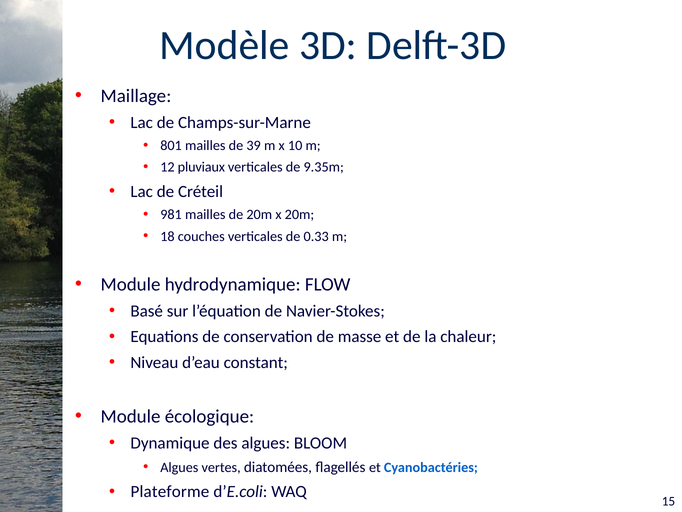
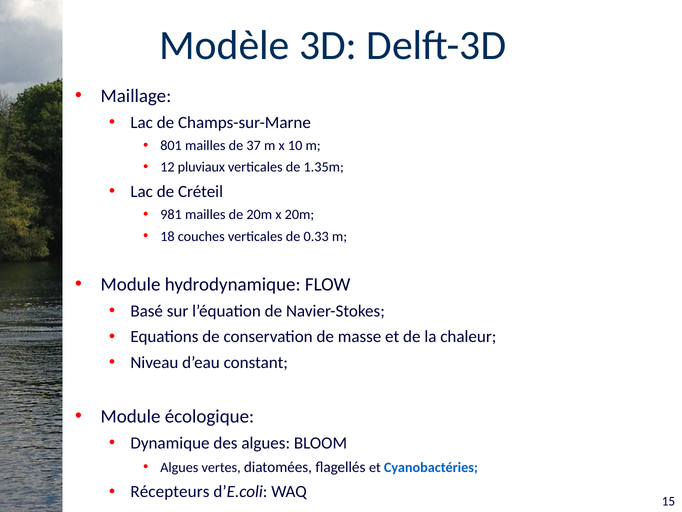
39: 39 -> 37 (254, 146)
9.35m: 9.35m -> 1.35m (324, 167)
Plateforme: Plateforme -> Récepteurs (170, 491)
